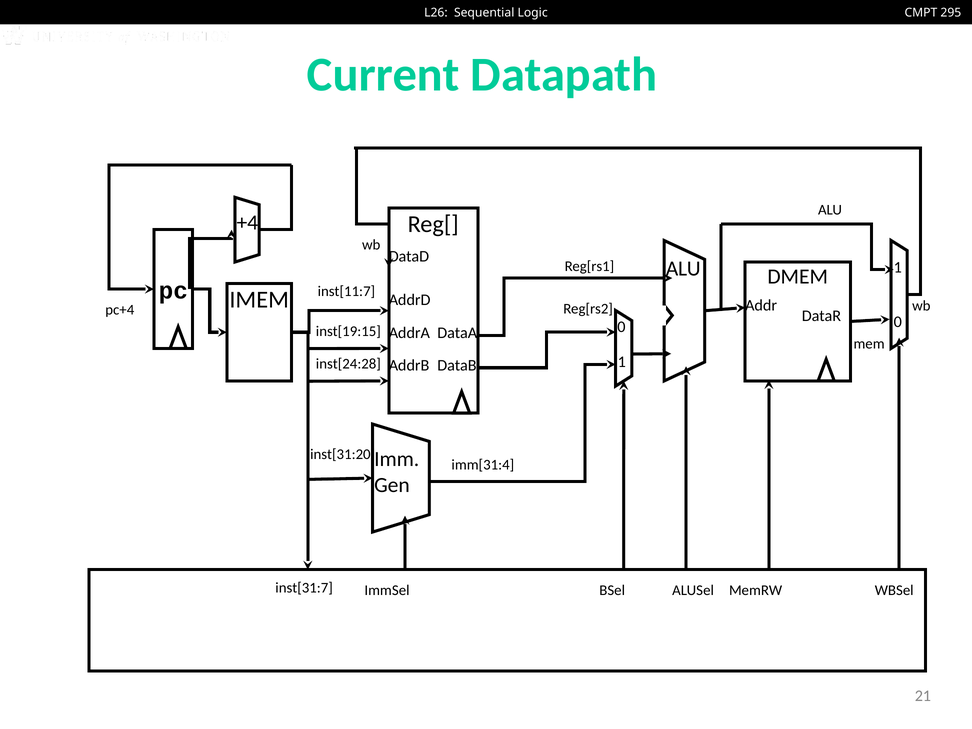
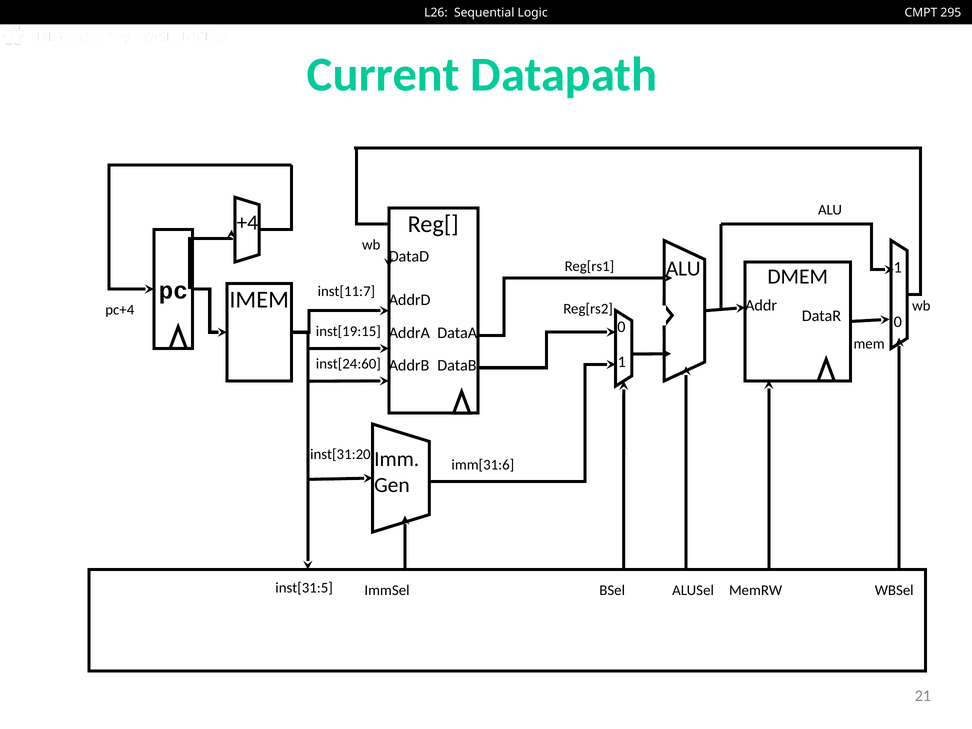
inst[24:28: inst[24:28 -> inst[24:60 (348, 364)
imm[31:4: imm[31:4 -> imm[31:6 (483, 465)
inst[31:7: inst[31:7 -> inst[31:5 (304, 588)
